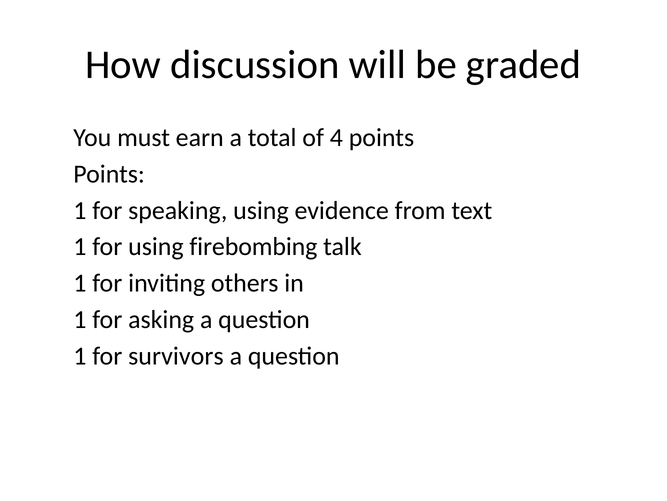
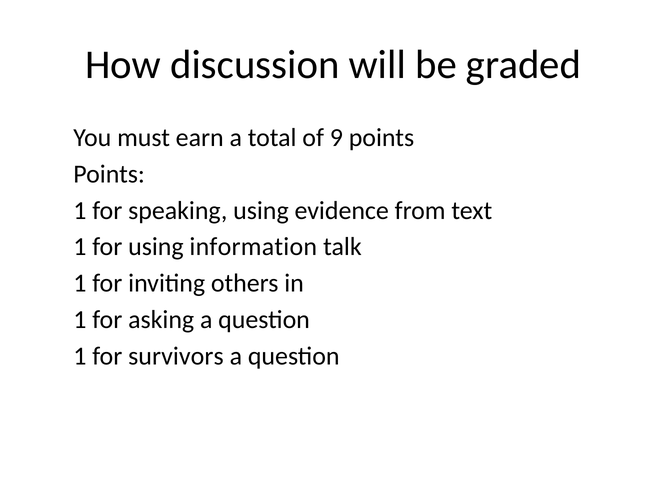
4: 4 -> 9 (336, 137)
firebombing: firebombing -> information (253, 246)
